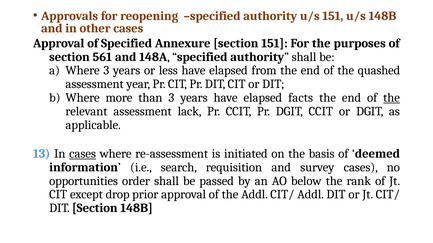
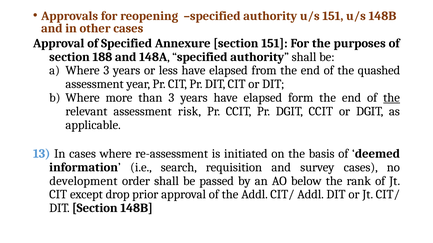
561: 561 -> 188 (102, 57)
facts: facts -> form (301, 98)
lack: lack -> risk (189, 112)
cases underline: present -> none (83, 154)
opportunities: opportunities -> development (83, 181)
